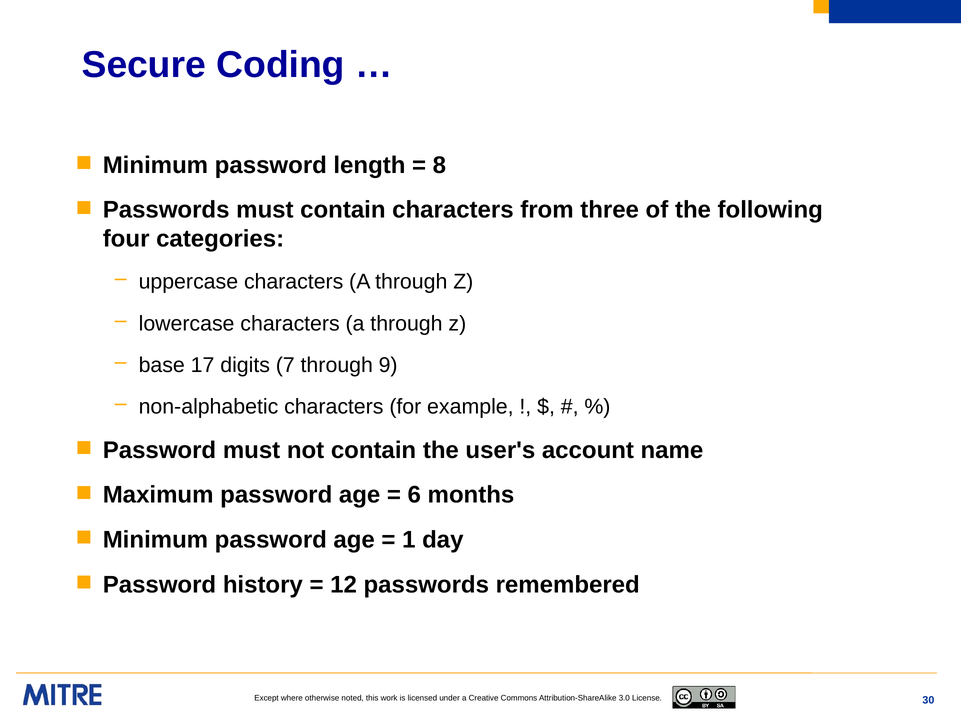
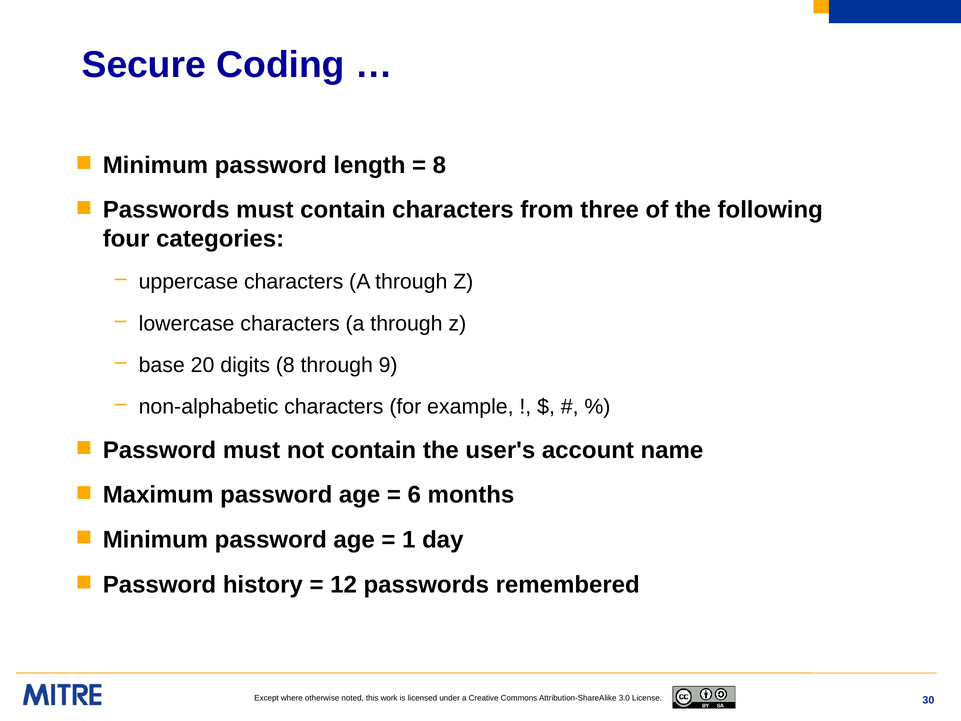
17: 17 -> 20 (203, 365)
digits 7: 7 -> 8 (285, 365)
